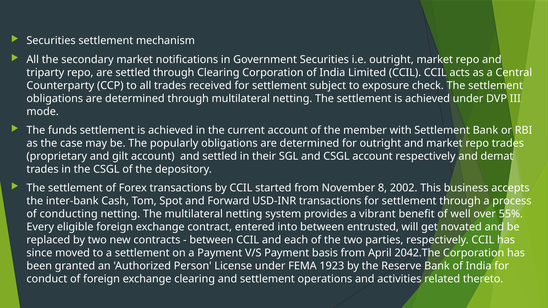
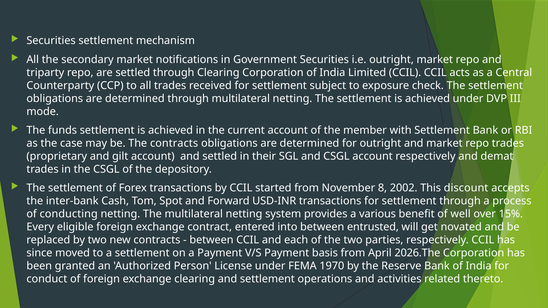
The popularly: popularly -> contracts (174, 143)
business: business -> discount (466, 188)
vibrant: vibrant -> various (378, 214)
55%: 55% -> 15% (511, 214)
2042.The: 2042.The -> 2026.The (417, 253)
1923: 1923 -> 1970 (332, 266)
